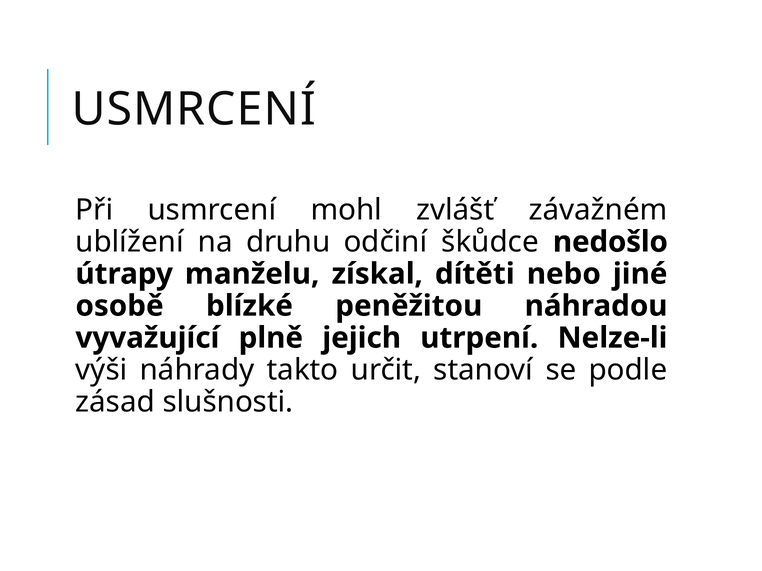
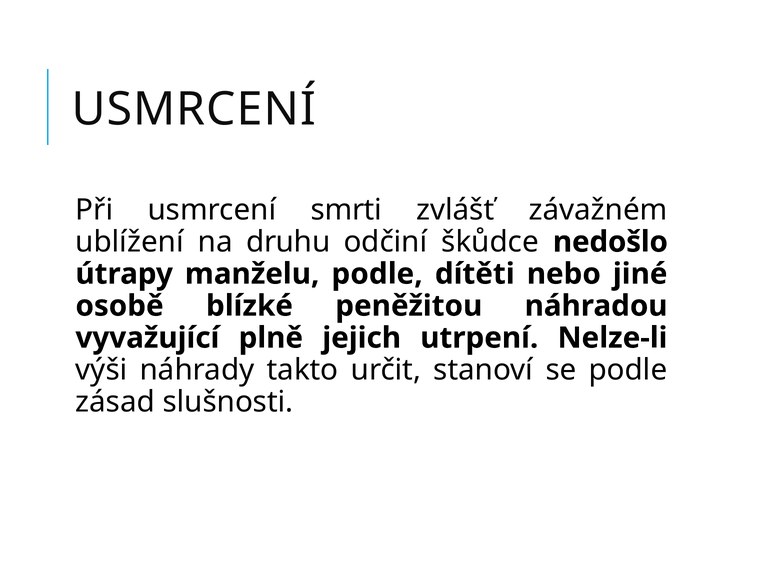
mohl: mohl -> smrti (346, 210)
manželu získal: získal -> podle (377, 274)
